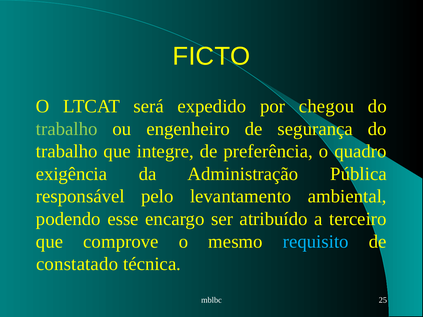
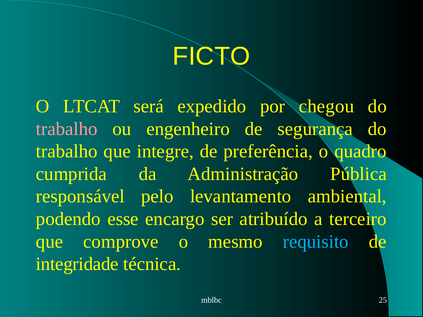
trabalho colour: light green -> pink (67, 129)
exigência: exigência -> cumprida (71, 174)
constatado: constatado -> integridade (77, 264)
